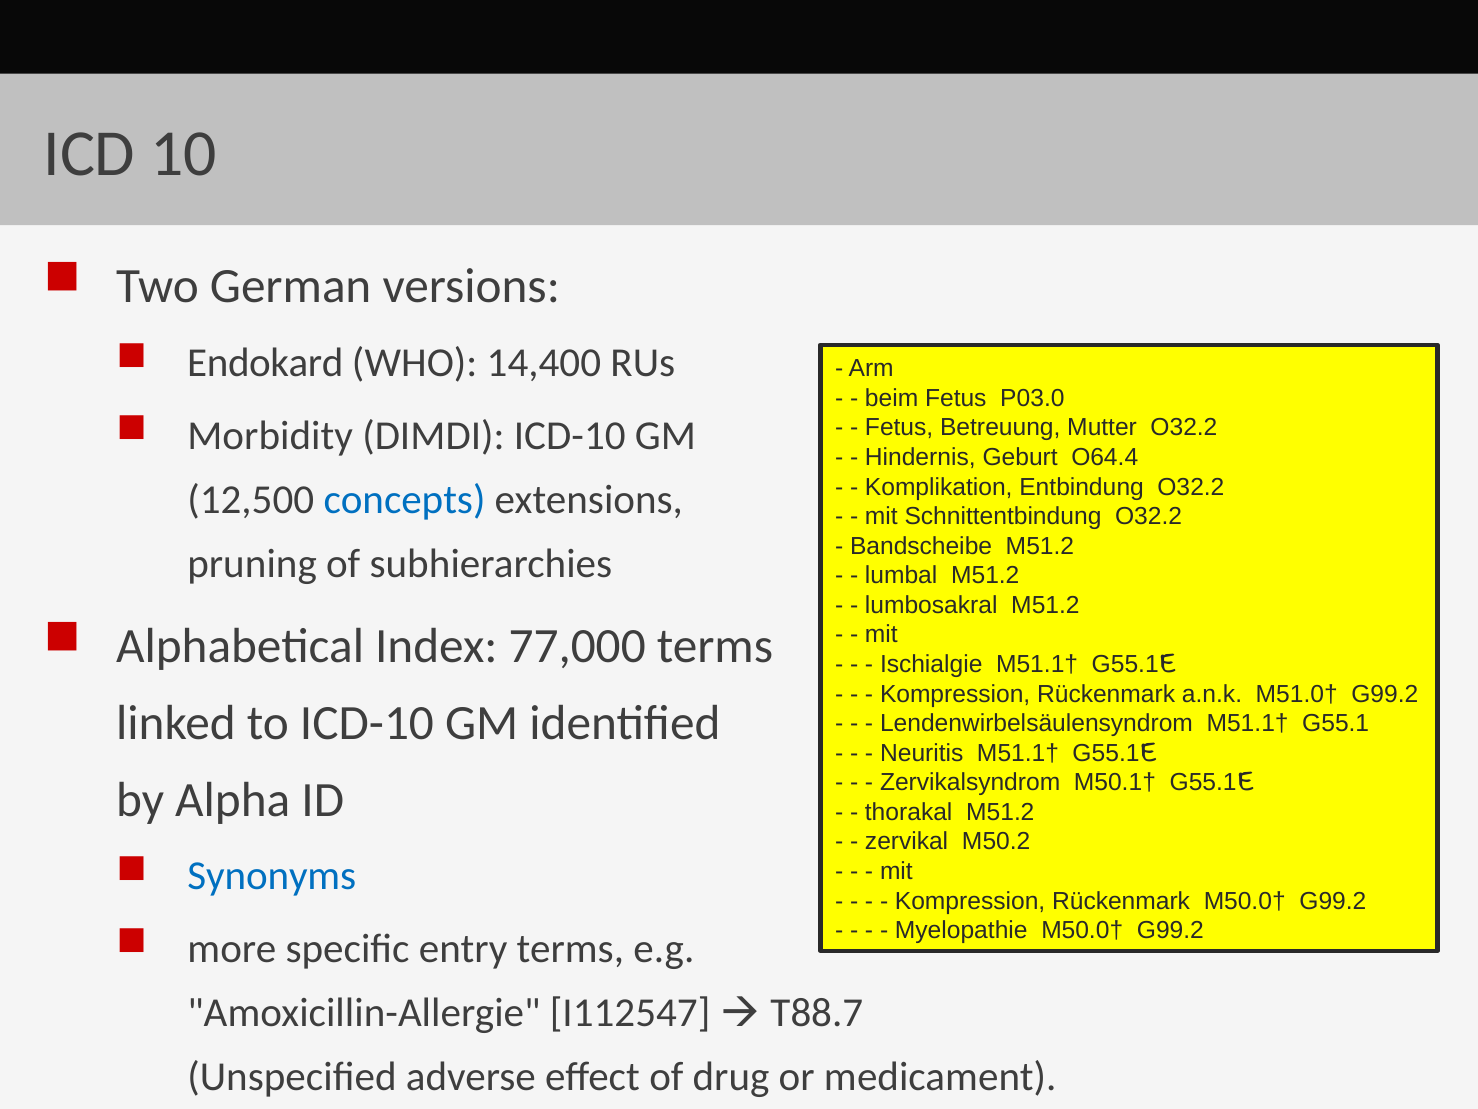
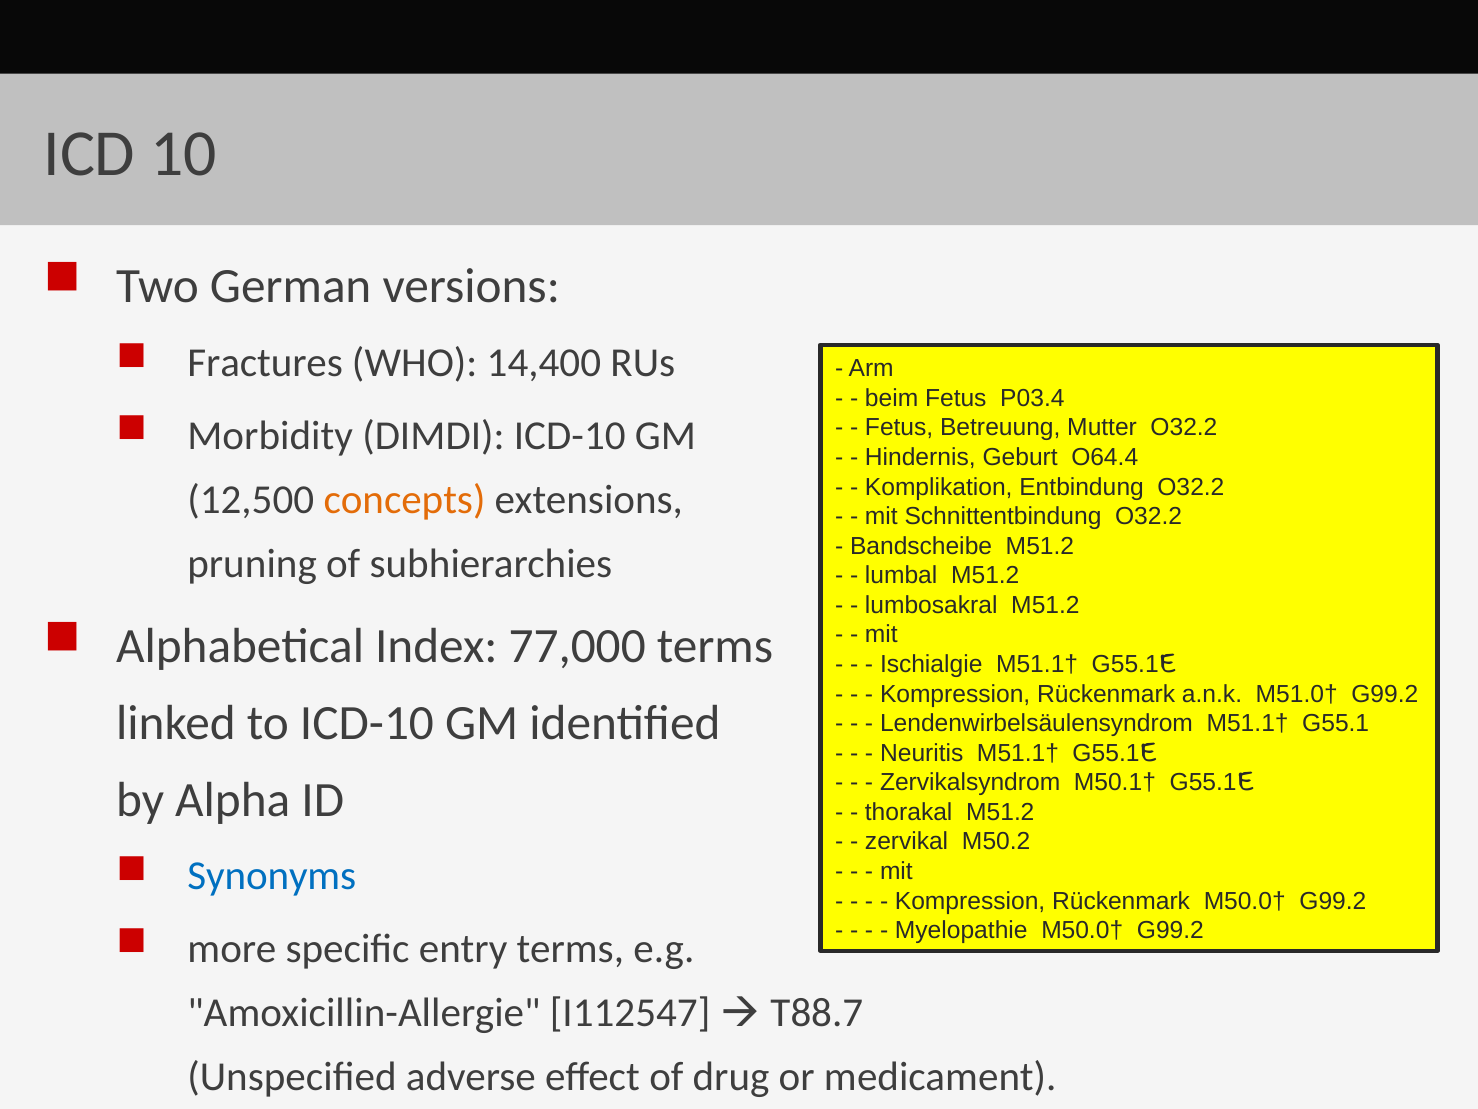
Endokard: Endokard -> Fractures (265, 363)
P03.0: P03.0 -> P03.4 (1032, 398)
concepts colour: blue -> orange (404, 499)
